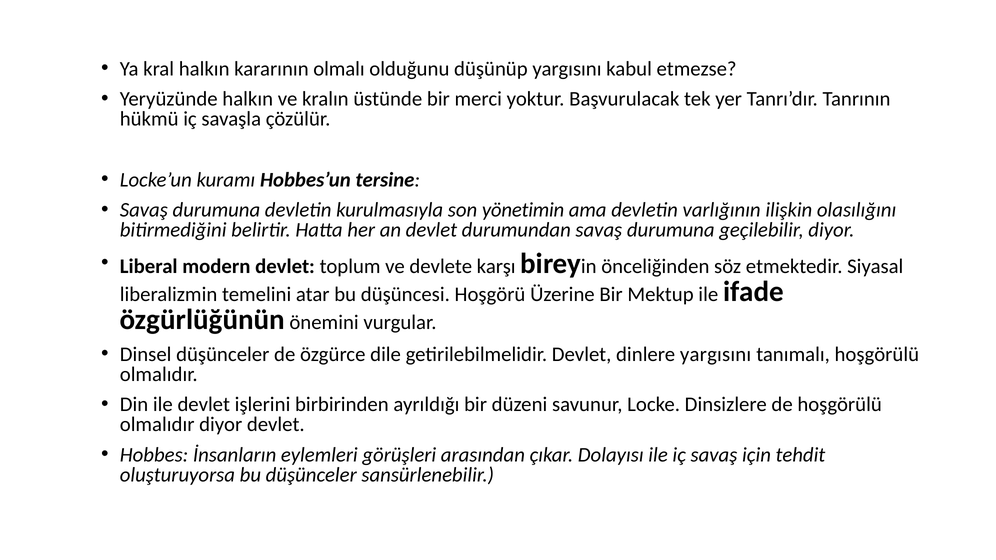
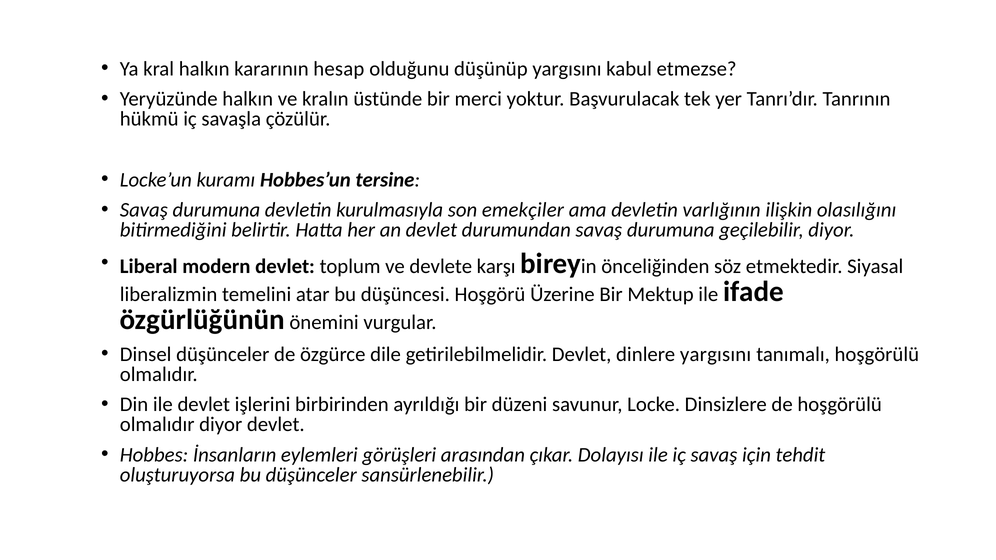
olmalı: olmalı -> hesap (339, 69)
yönetimin: yönetimin -> emekçiler (523, 210)
